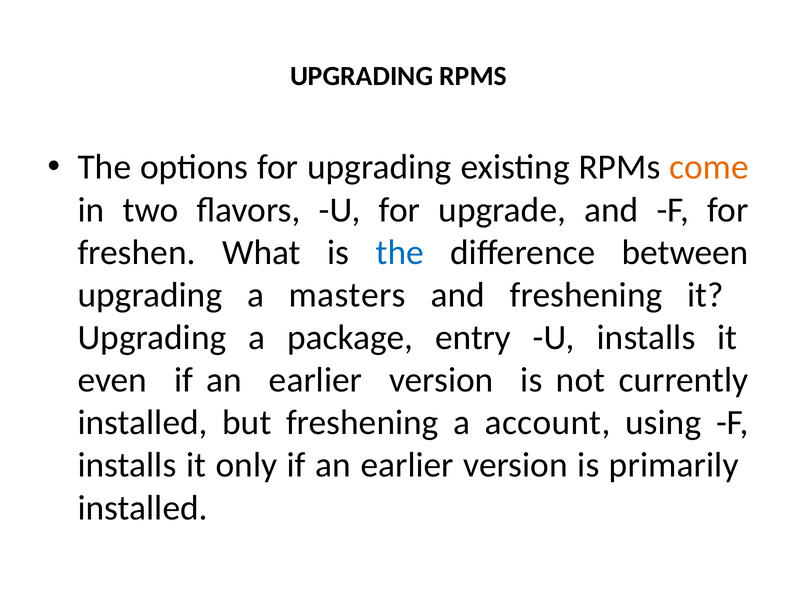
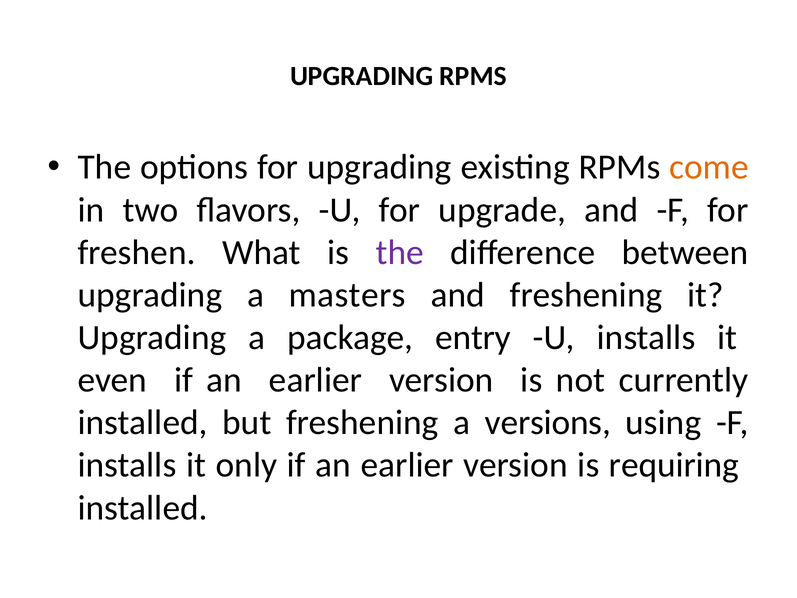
the colour: blue -> purple (400, 252)
account: account -> versions (548, 423)
primarily: primarily -> requiring (674, 465)
